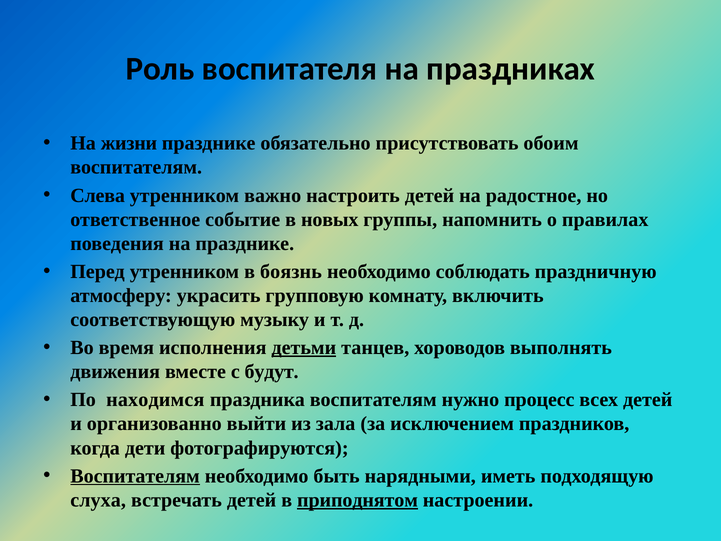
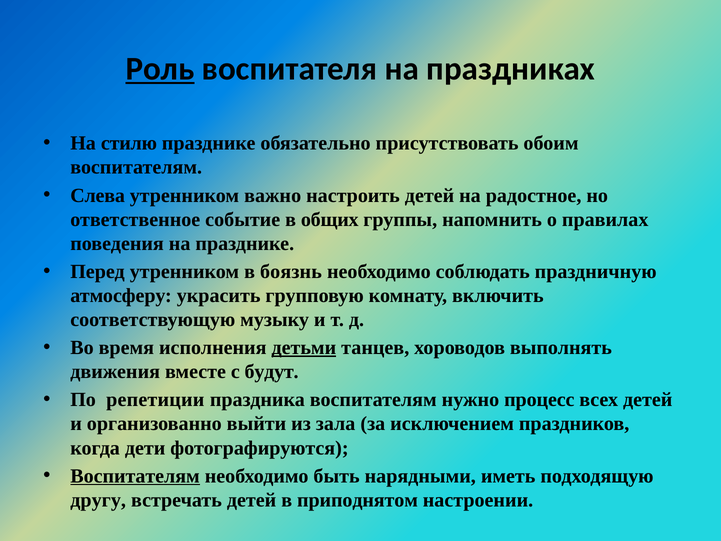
Роль underline: none -> present (160, 69)
жизни: жизни -> стилю (129, 143)
новых: новых -> общих (330, 219)
находимся: находимся -> репетиции (155, 400)
слуха: слуха -> другу (98, 500)
приподнятом underline: present -> none (358, 500)
